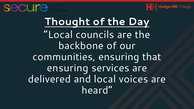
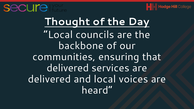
ensuring: ensuring -> delivered (68, 68)
